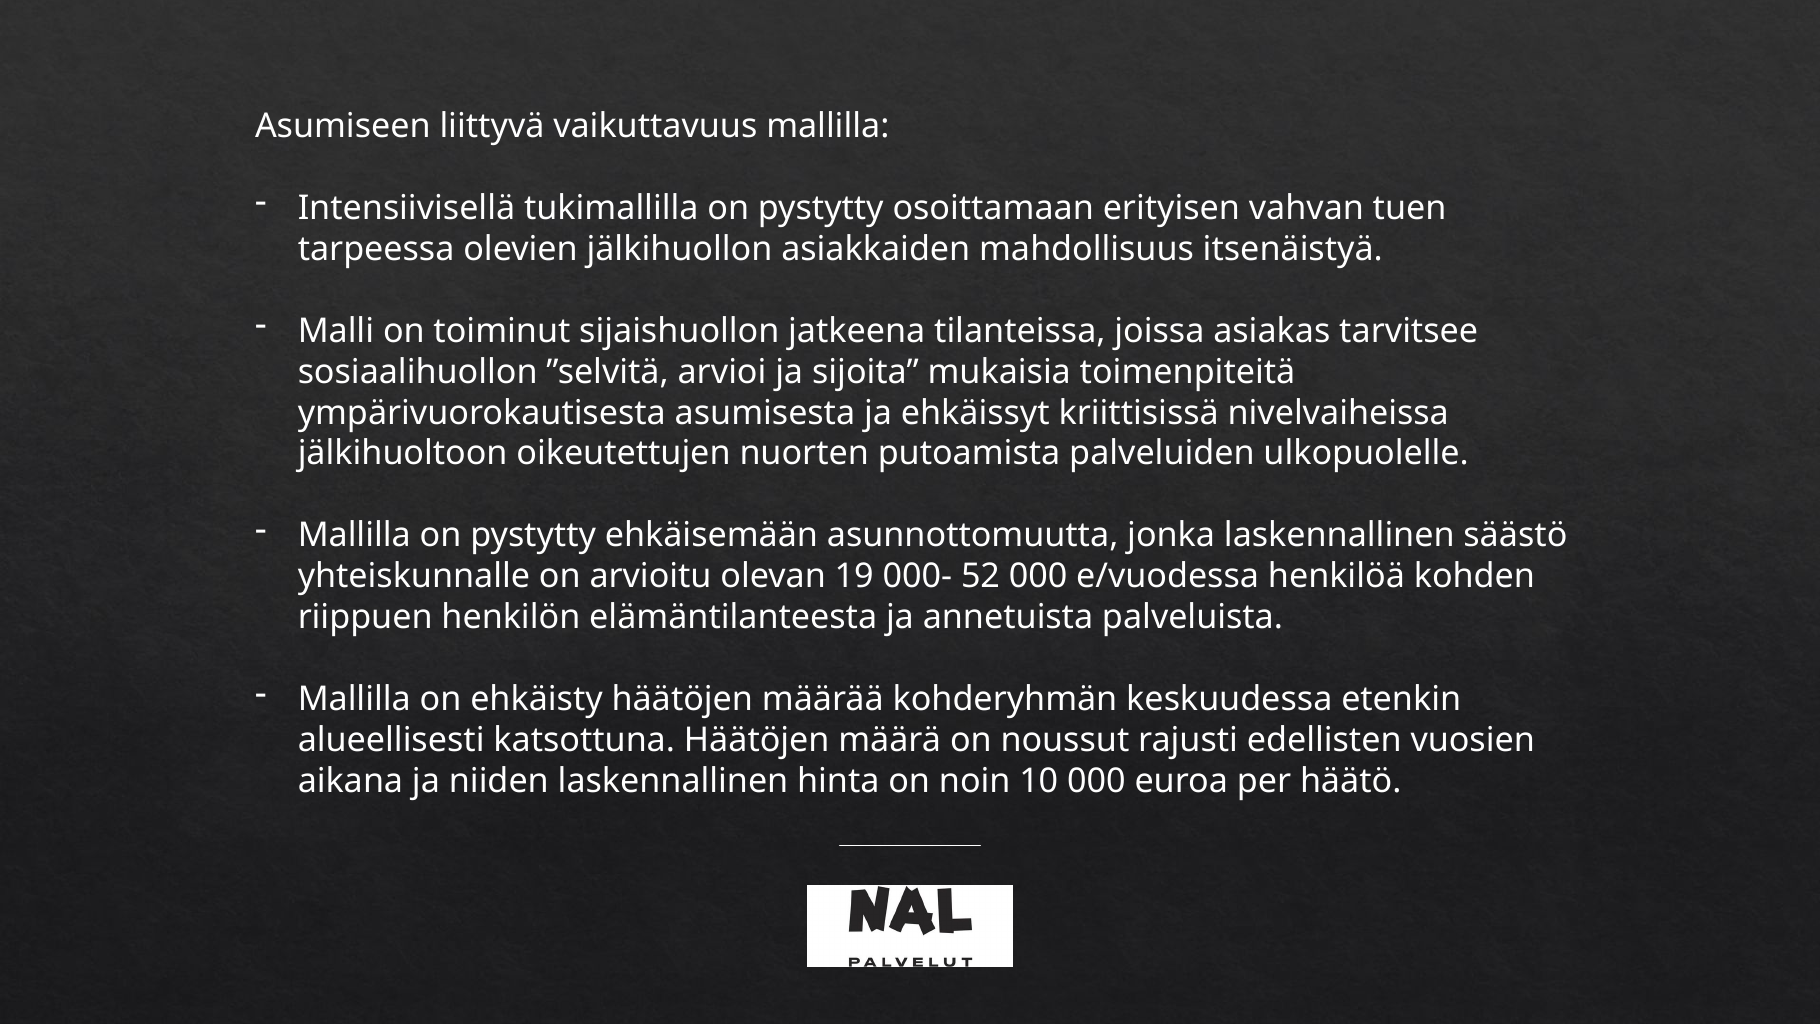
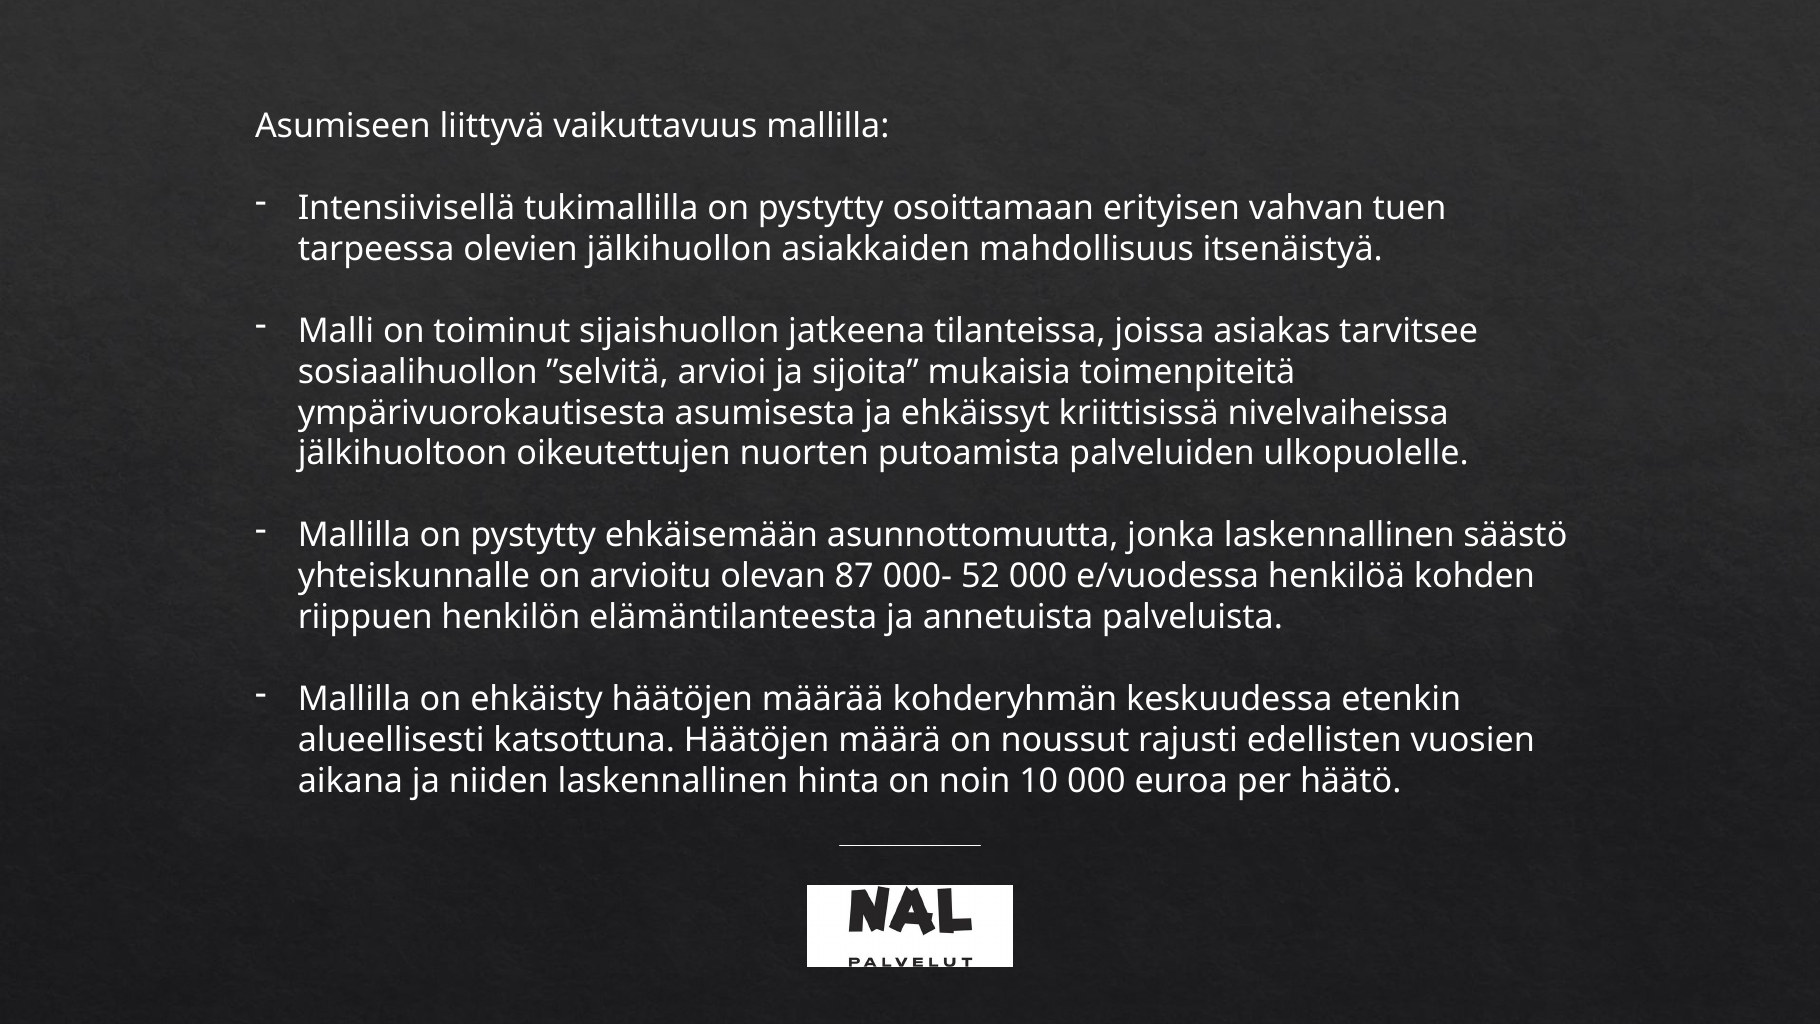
19: 19 -> 87 (854, 576)
